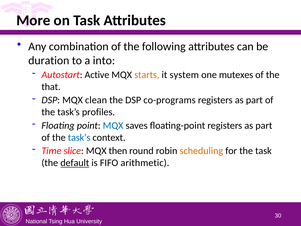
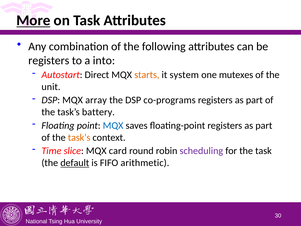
More underline: none -> present (33, 20)
duration: duration -> registers (49, 60)
Active: Active -> Direct (97, 75)
that: that -> unit (51, 87)
clean: clean -> array (96, 100)
profiles: profiles -> battery (98, 112)
task’s colour: blue -> orange (79, 137)
then: then -> card (118, 151)
scheduling colour: orange -> purple (201, 151)
